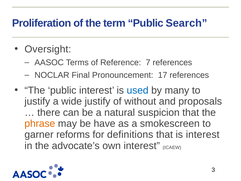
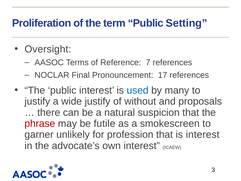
Search: Search -> Setting (187, 23)
phrase colour: orange -> red (40, 123)
have: have -> futile (104, 123)
reforms: reforms -> unlikely (73, 134)
definitions: definitions -> profession (130, 134)
